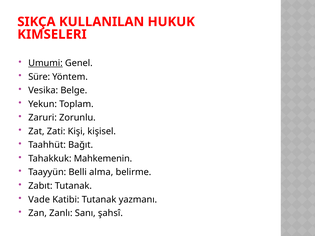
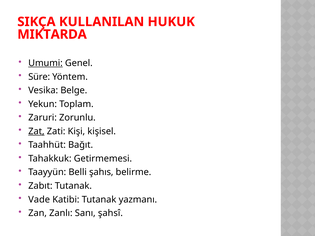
KIMSELERI: KIMSELERI -> MIKTARDA (52, 34)
Zat underline: none -> present (36, 131)
Mahkemenin: Mahkemenin -> Getirmemesi (103, 159)
alma: alma -> şahıs (101, 172)
